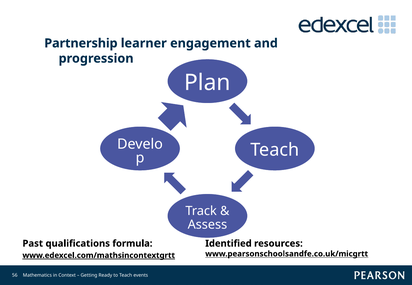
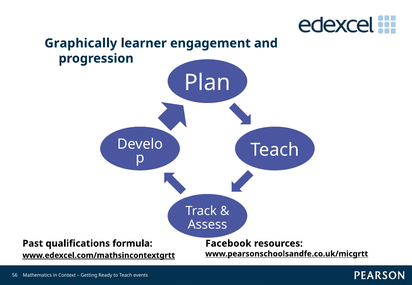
Partnership: Partnership -> Graphically (81, 43)
Identified: Identified -> Facebook (228, 244)
